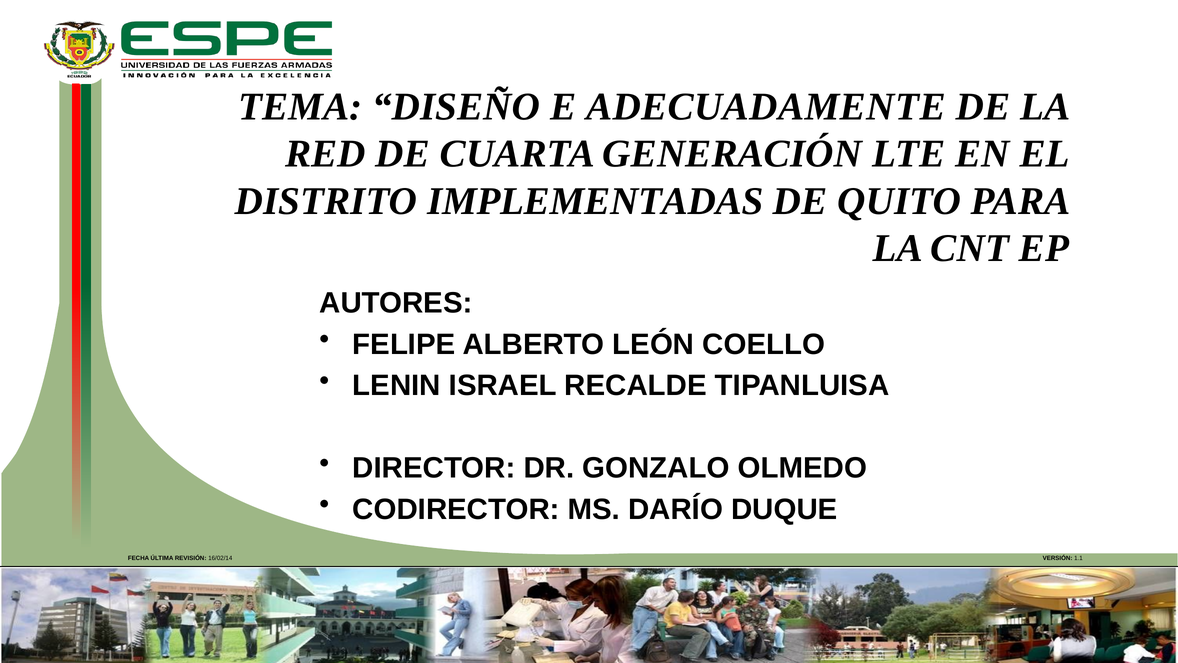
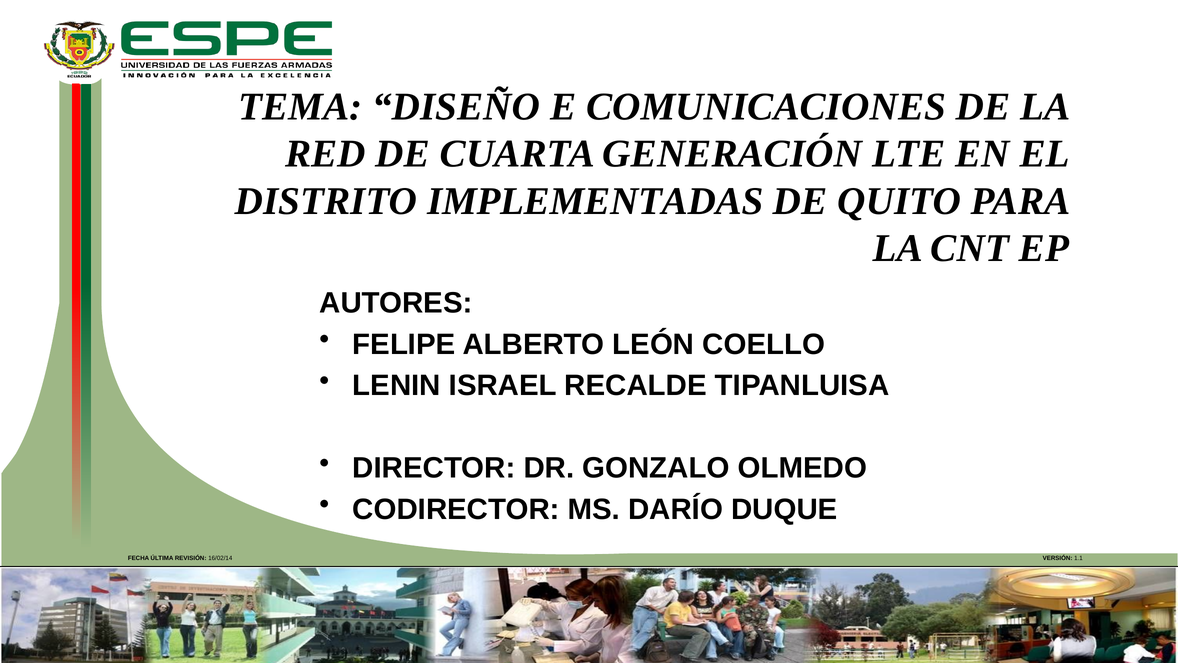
ADECUADAMENTE: ADECUADAMENTE -> COMUNICACIONES (766, 107)
